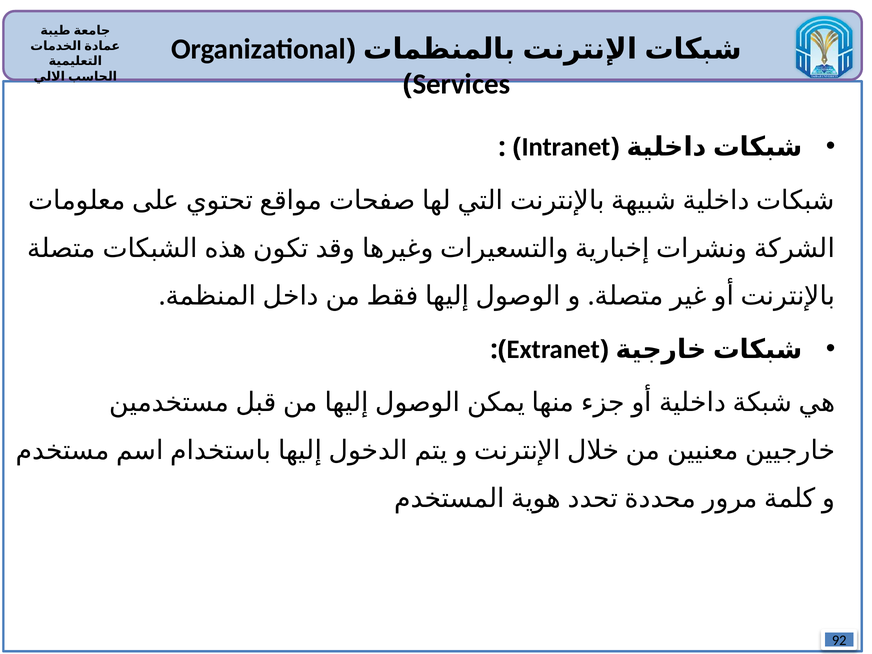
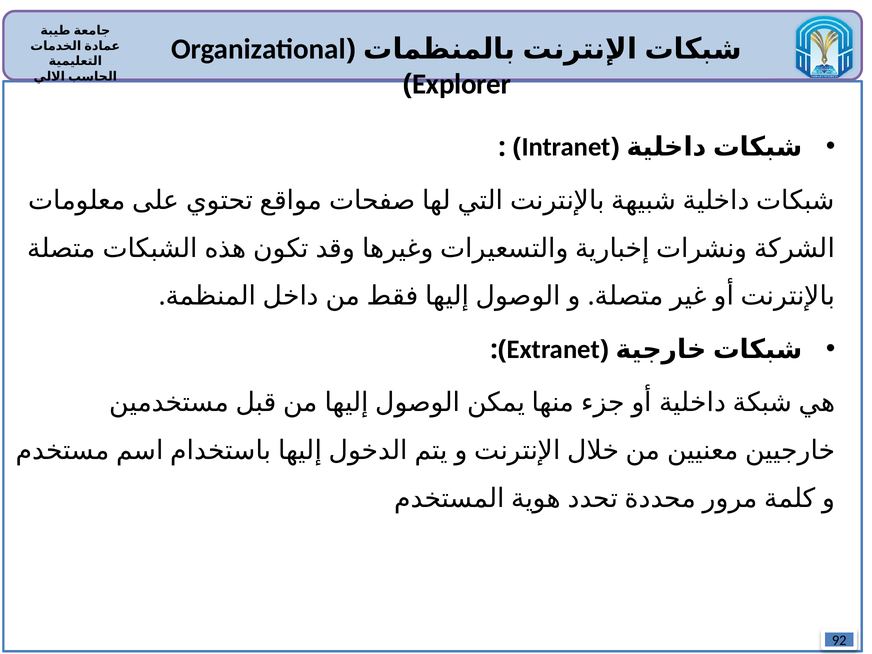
Services: Services -> Explorer (462, 84)
